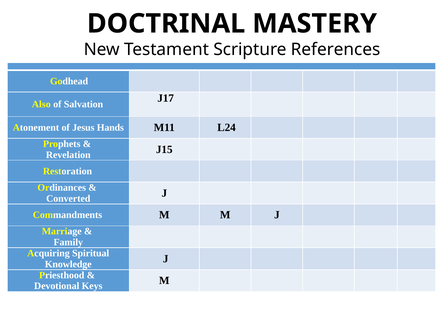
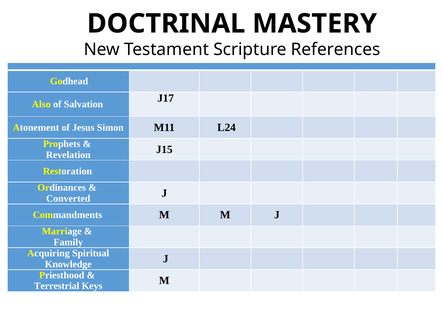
Hands: Hands -> Simon (110, 128)
Devotional: Devotional -> Terrestrial (57, 286)
